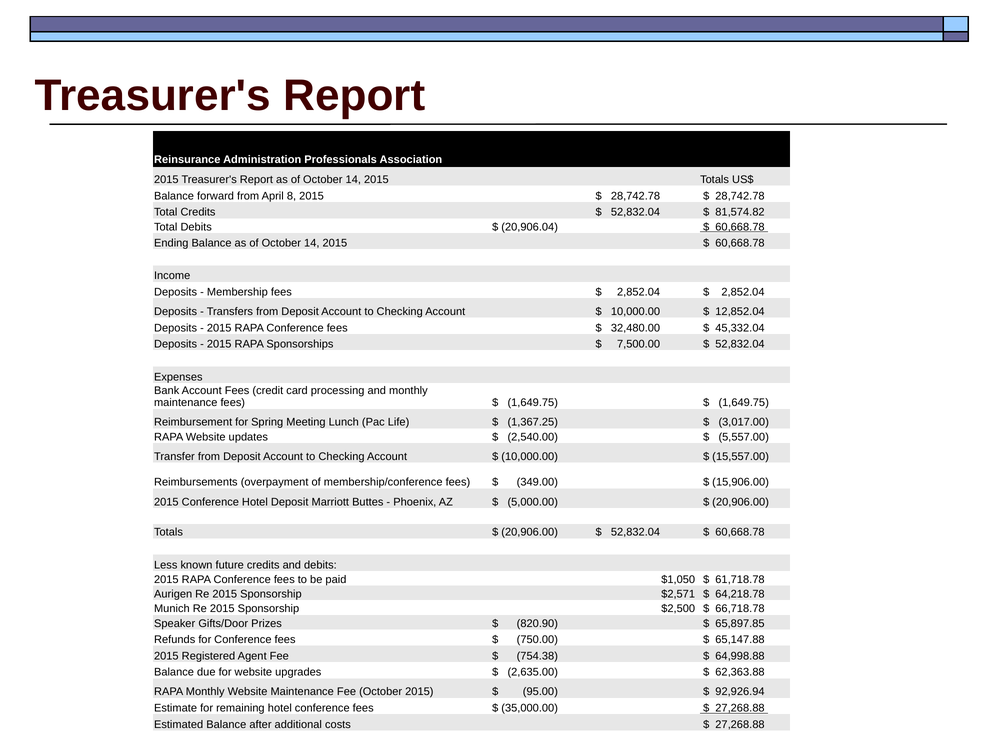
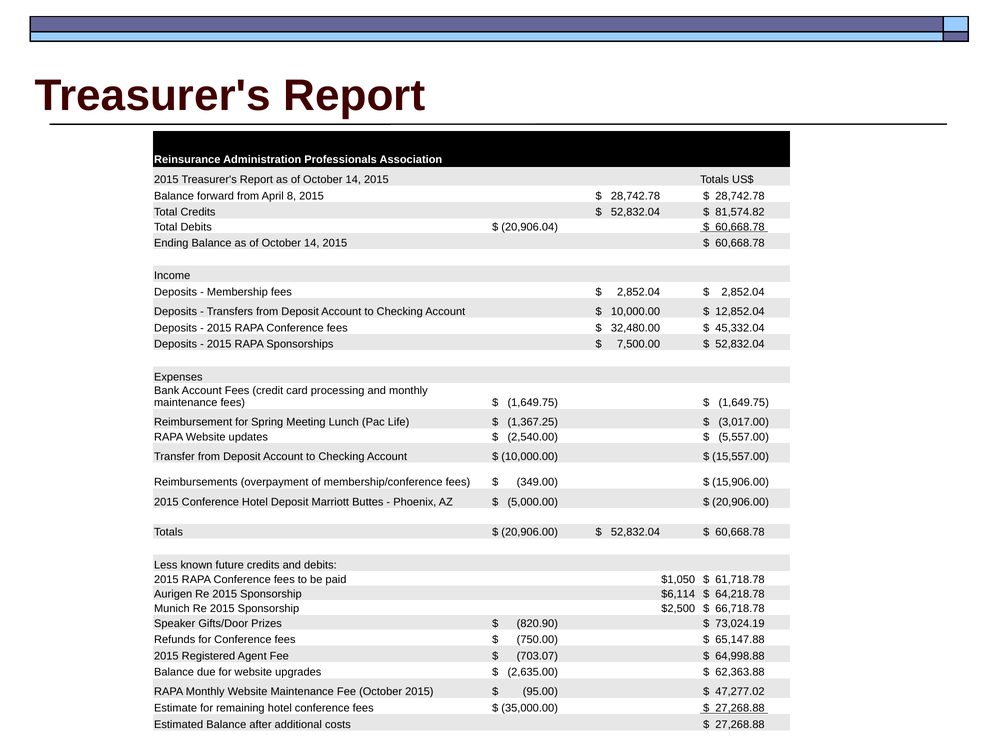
$2,571: $2,571 -> $6,114 (678, 594)
65,897.85: 65,897.85 -> 73,024.19 (740, 623)
754.38: 754.38 -> 703.07 (537, 656)
92,926.94: 92,926.94 -> 47,277.02 (740, 692)
